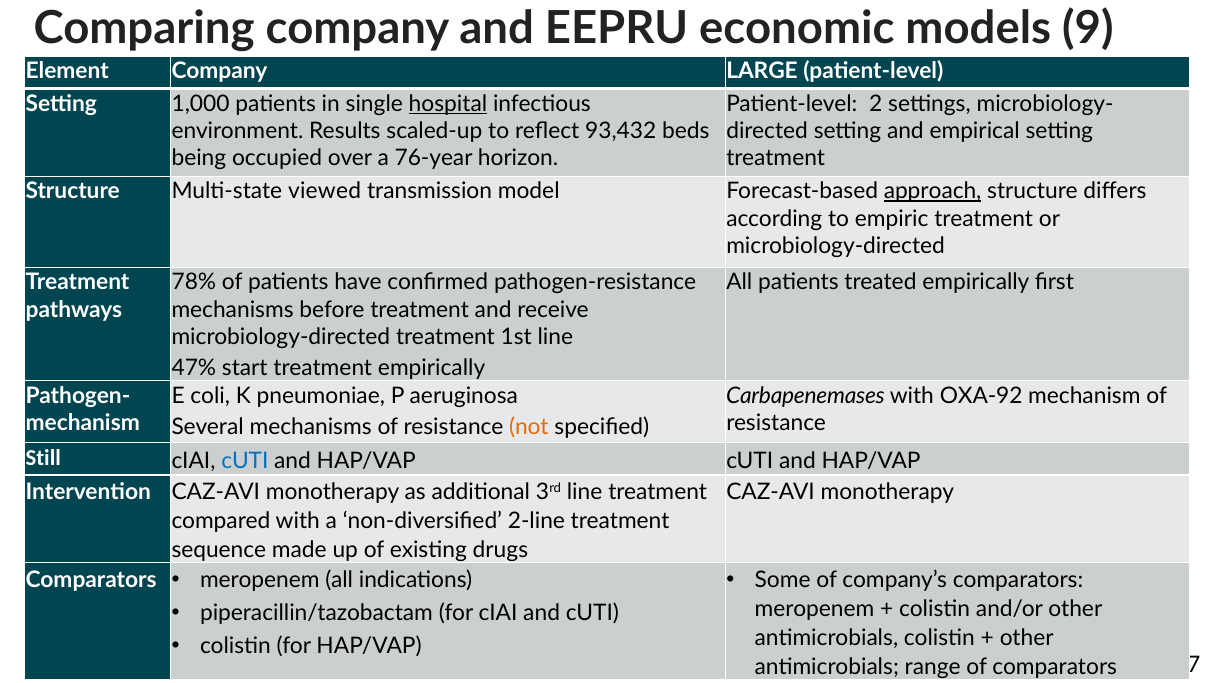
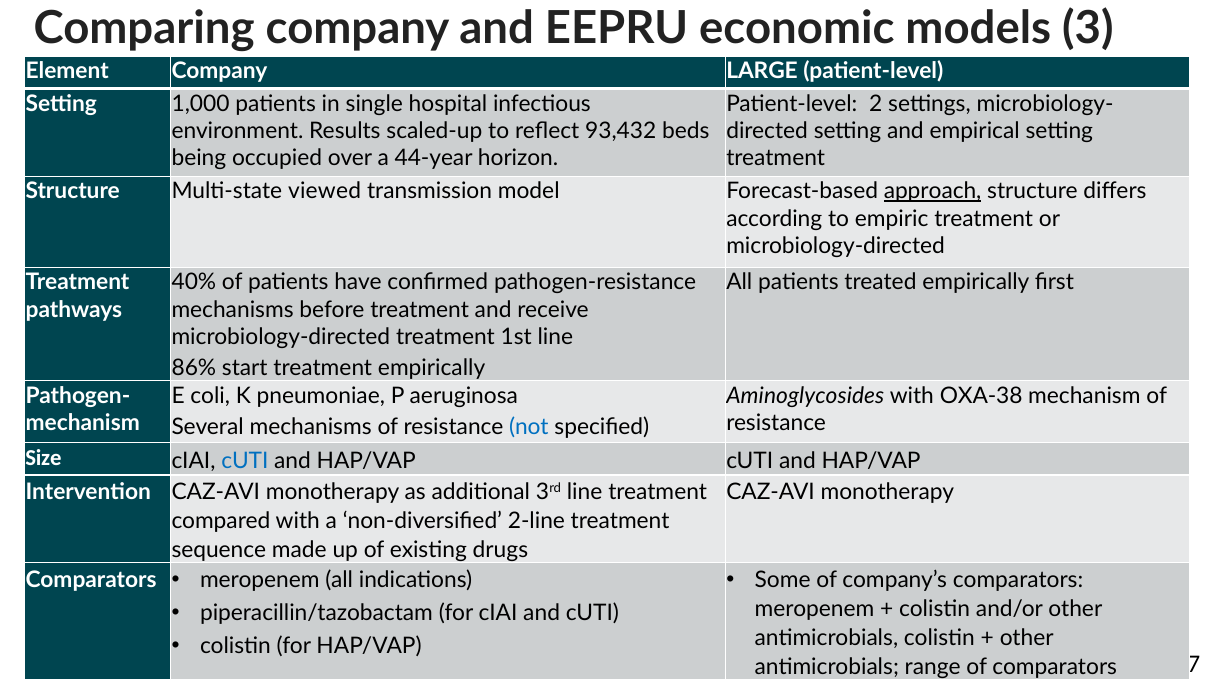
9: 9 -> 3 (1088, 29)
hospital underline: present -> none (448, 104)
76-year: 76-year -> 44-year (434, 158)
78%: 78% -> 40% (194, 282)
47%: 47% -> 86% (194, 368)
Carbapenemases: Carbapenemases -> Aminoglycosides (805, 395)
OXA-92: OXA-92 -> OXA-38 (981, 395)
not colour: orange -> blue (529, 427)
Still: Still -> Size (43, 458)
